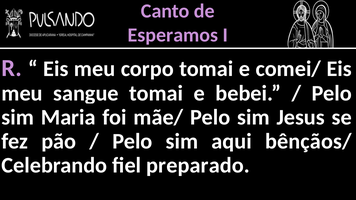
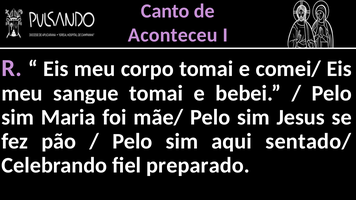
Esperamos: Esperamos -> Aconteceu (173, 35)
bênçãos/: bênçãos/ -> sentado/ (308, 141)
